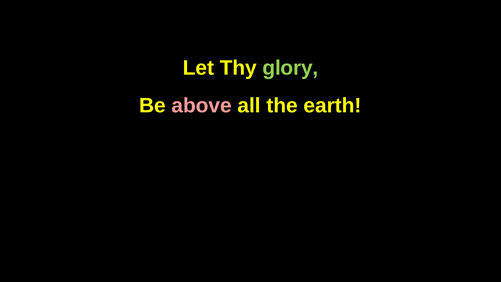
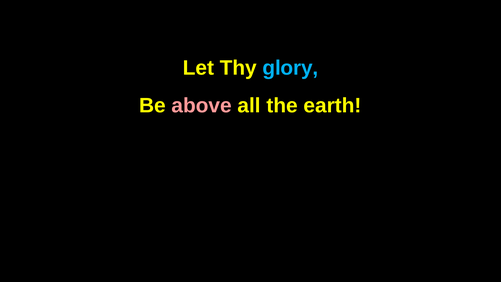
glory colour: light green -> light blue (290, 68)
